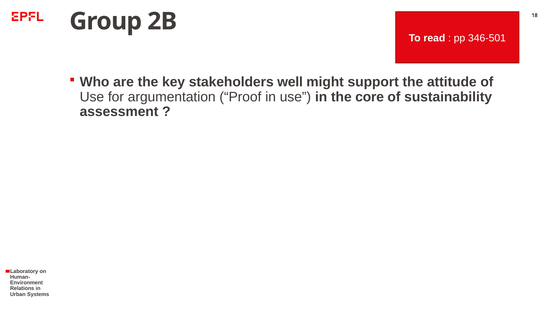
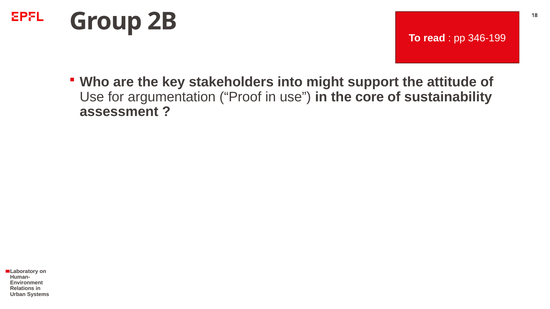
346-501: 346-501 -> 346-199 (487, 38)
well: well -> into (290, 82)
